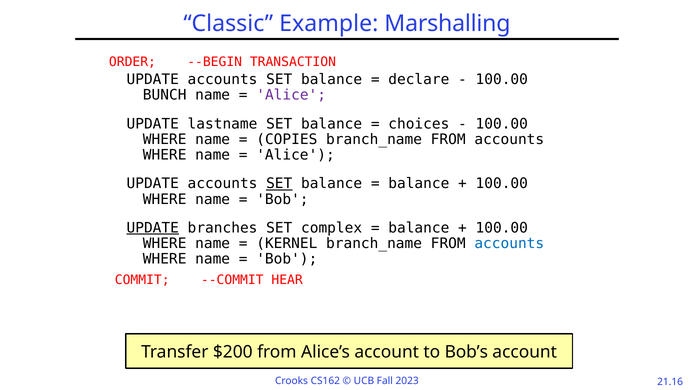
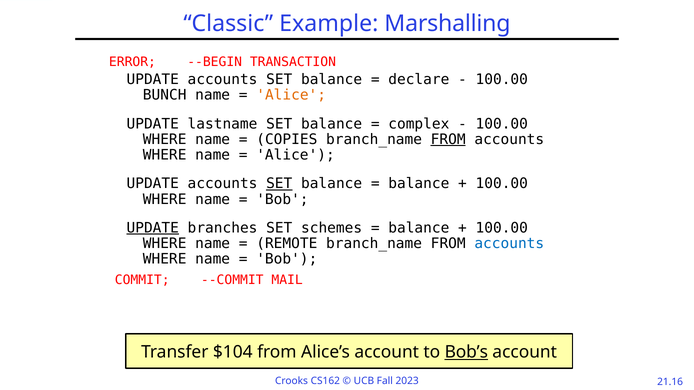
ORDER: ORDER -> ERROR (132, 62)
Alice colour: purple -> orange (291, 95)
choices: choices -> complex (419, 124)
FROM underline: none -> present (448, 140)
complex: complex -> schemes (332, 228)
KERNEL: KERNEL -> REMOTE (287, 244)
HEAR: HEAR -> MAIL (287, 280)
$200: $200 -> $104 (233, 353)
Bob’s underline: none -> present (466, 353)
